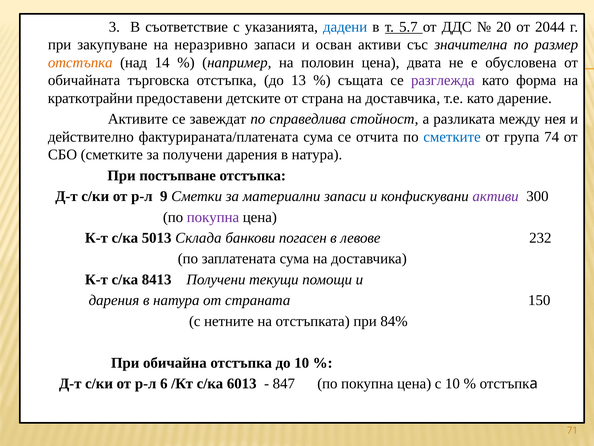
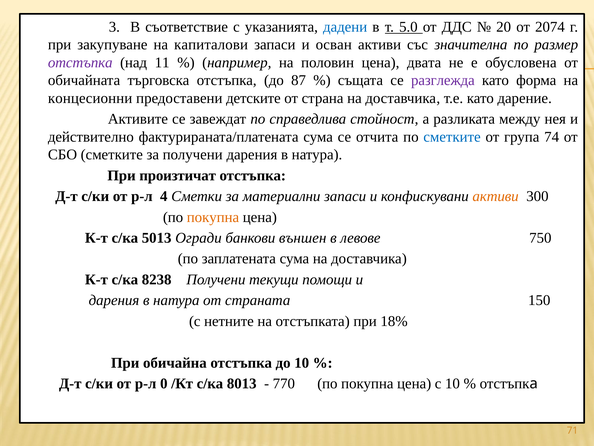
5.7: 5.7 -> 5.0 (408, 27)
2044: 2044 -> 2074 (550, 27)
неразривно: неразривно -> капиталови (211, 45)
отстъпка colour: orange -> purple (80, 62)
14: 14 -> 11 (162, 62)
13: 13 -> 87 (299, 80)
краткотрайни: краткотрайни -> концесионни (90, 98)
постъпване: постъпване -> произтичат (178, 175)
9: 9 -> 4 (164, 196)
активи colour: purple -> orange (496, 196)
покупна colour: purple -> orange (213, 217)
Склада: Склада -> Огради (198, 238)
погасен: погасен -> външен (303, 238)
232: 232 -> 750 (540, 238)
8413: 8413 -> 8238 (157, 279)
84%: 84% -> 18% (394, 321)
6: 6 -> 0 (164, 383)
6013: 6013 -> 8013 (242, 383)
847: 847 -> 770 (284, 383)
